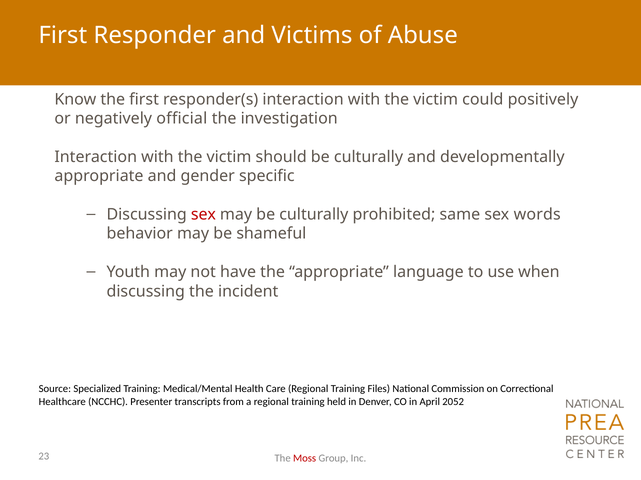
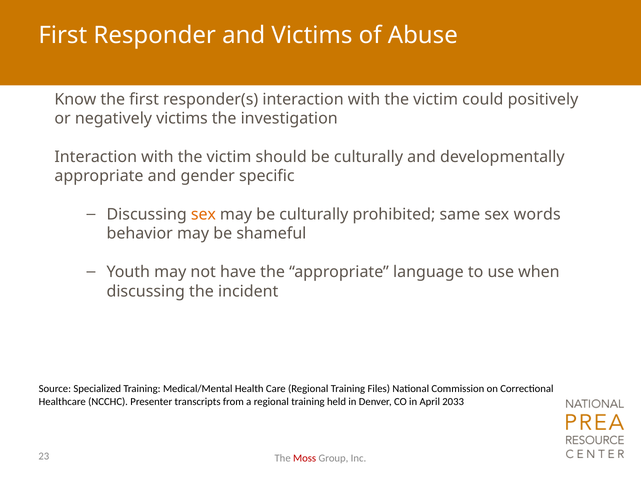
negatively official: official -> victims (182, 119)
sex colour: red -> orange (203, 215)
2052: 2052 -> 2033 (453, 402)
